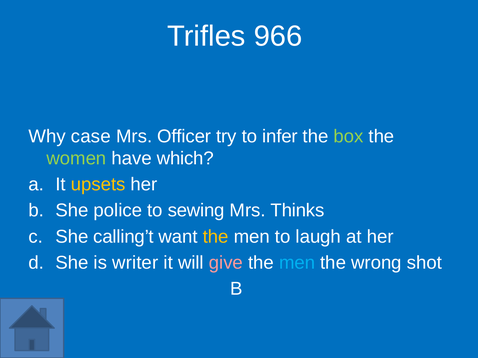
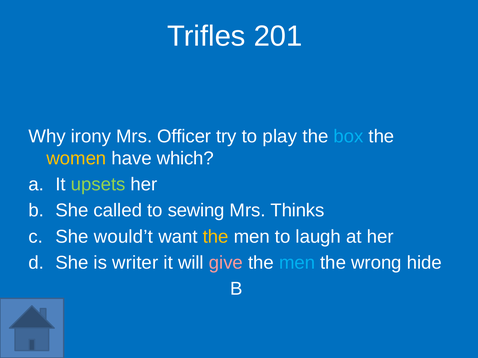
966: 966 -> 201 (278, 36)
case: case -> irony (91, 136)
infer: infer -> play (280, 136)
box colour: light green -> light blue (348, 136)
women colour: light green -> yellow (76, 159)
upsets colour: yellow -> light green (98, 185)
police: police -> called (118, 211)
calling’t: calling’t -> would’t (123, 237)
shot: shot -> hide (424, 263)
